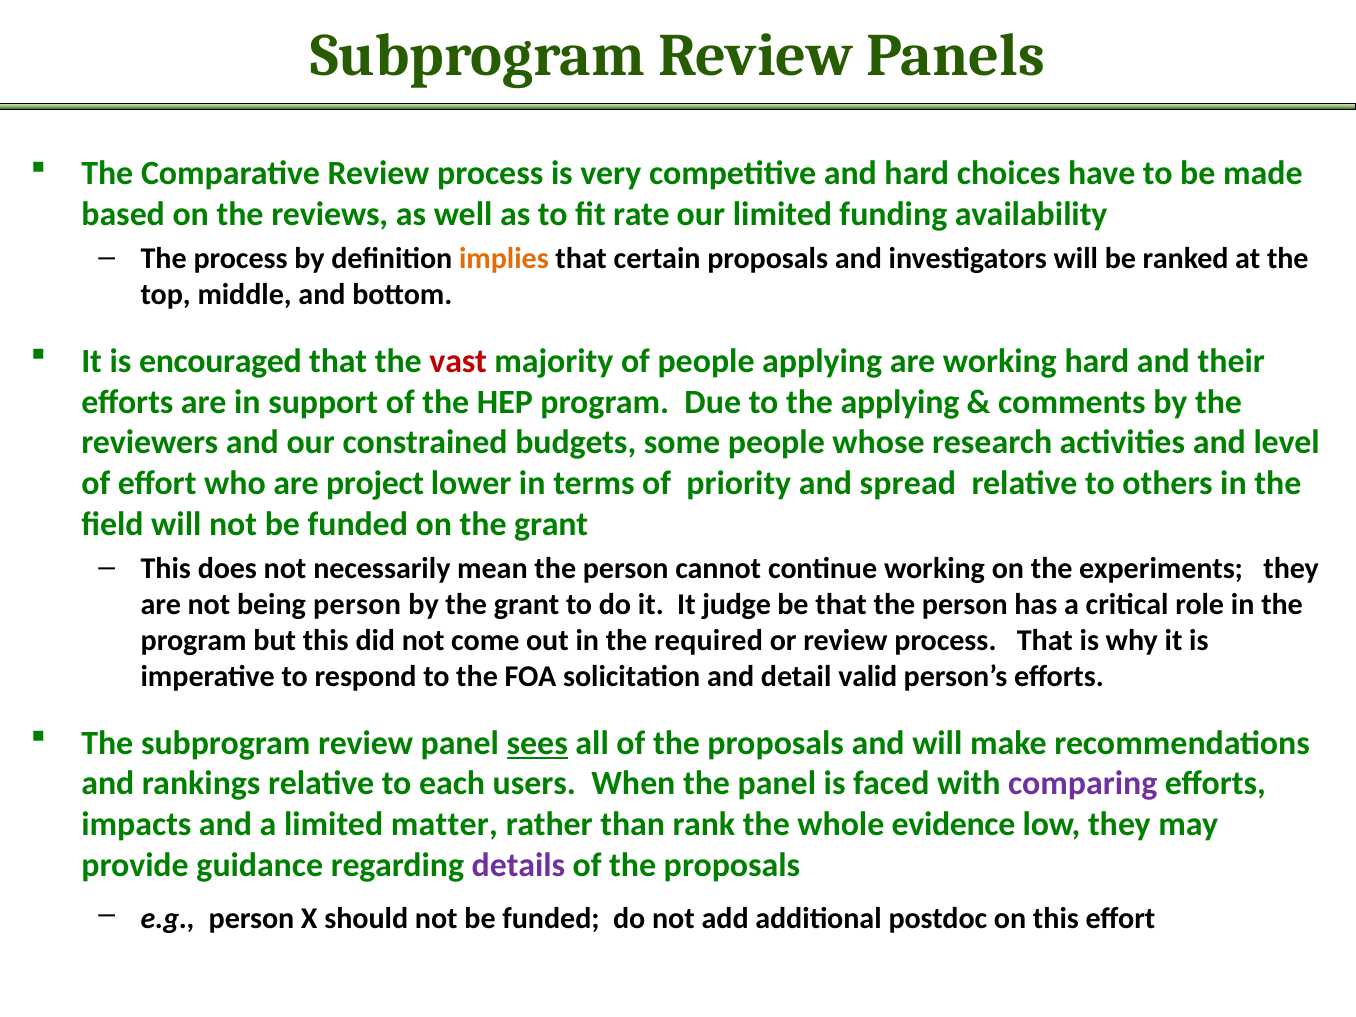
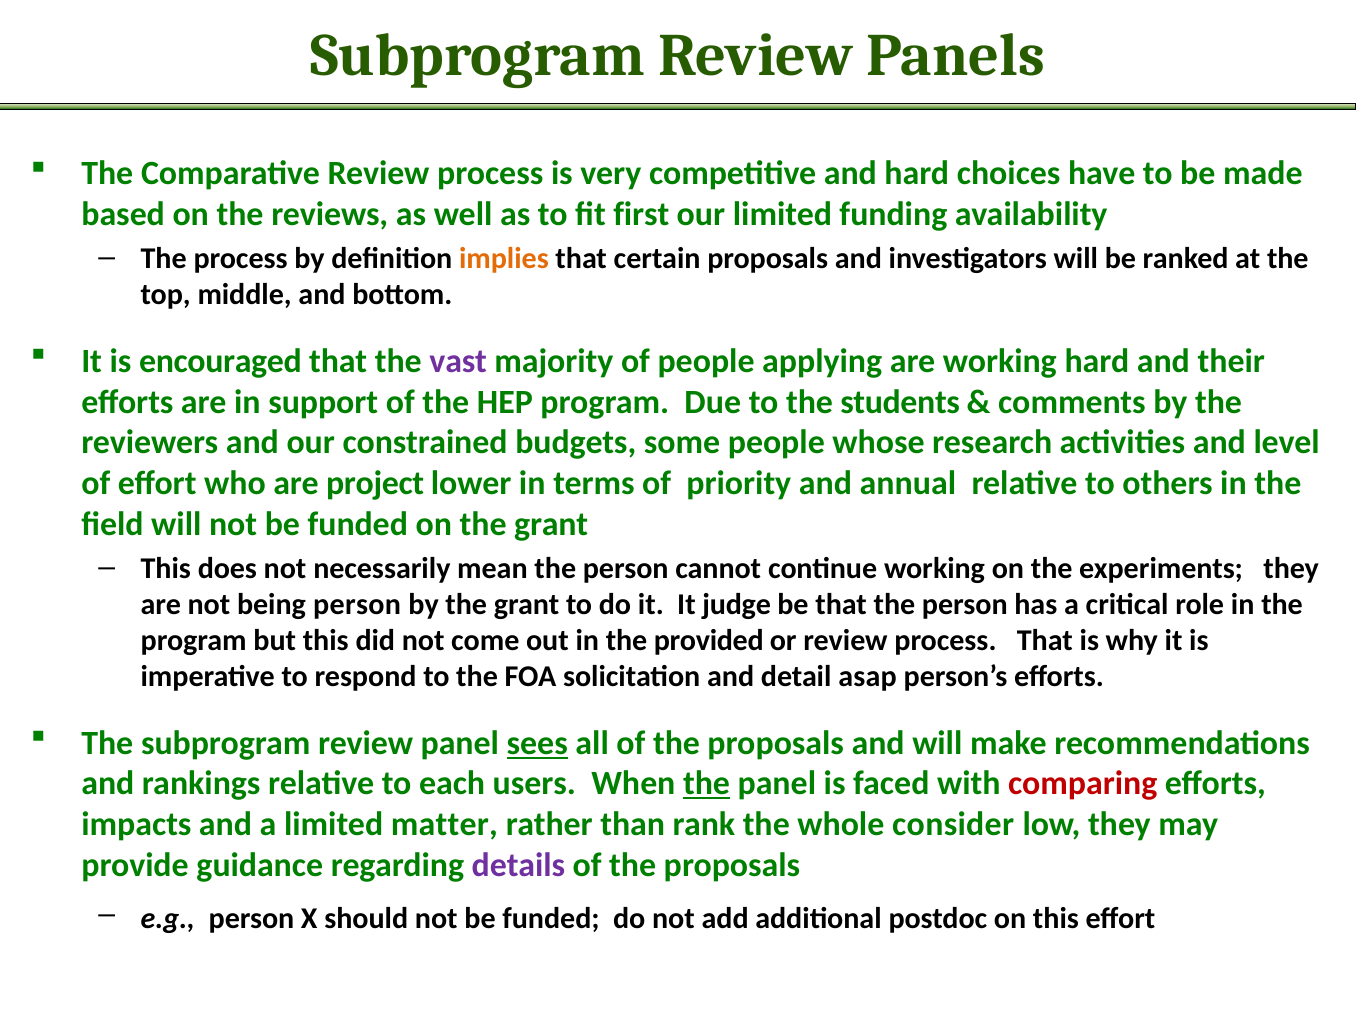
rate: rate -> first (641, 214)
vast colour: red -> purple (458, 361)
the applying: applying -> students (900, 402)
spread: spread -> annual (908, 483)
required: required -> provided (709, 640)
valid: valid -> asap (868, 677)
the underline: none -> present (707, 784)
comparing colour: purple -> red (1083, 784)
evidence: evidence -> consider (953, 824)
